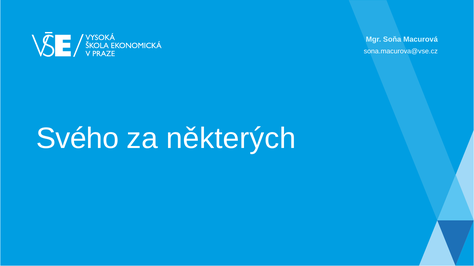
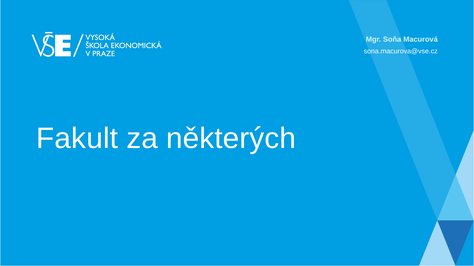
Svého: Svého -> Fakult (77, 139)
